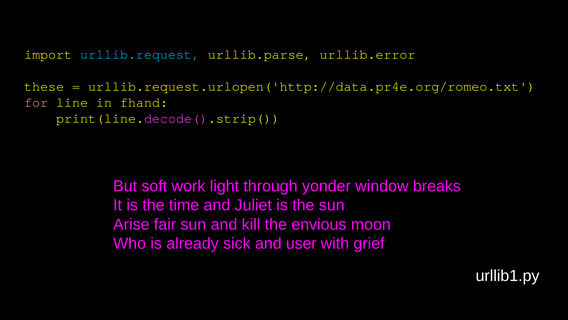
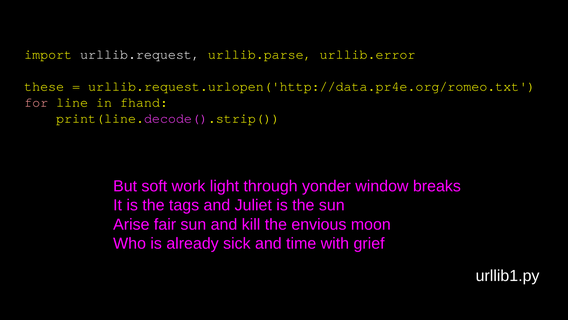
urllib.request colour: light blue -> white (140, 54)
time: time -> tags (184, 205)
user: user -> time (301, 243)
